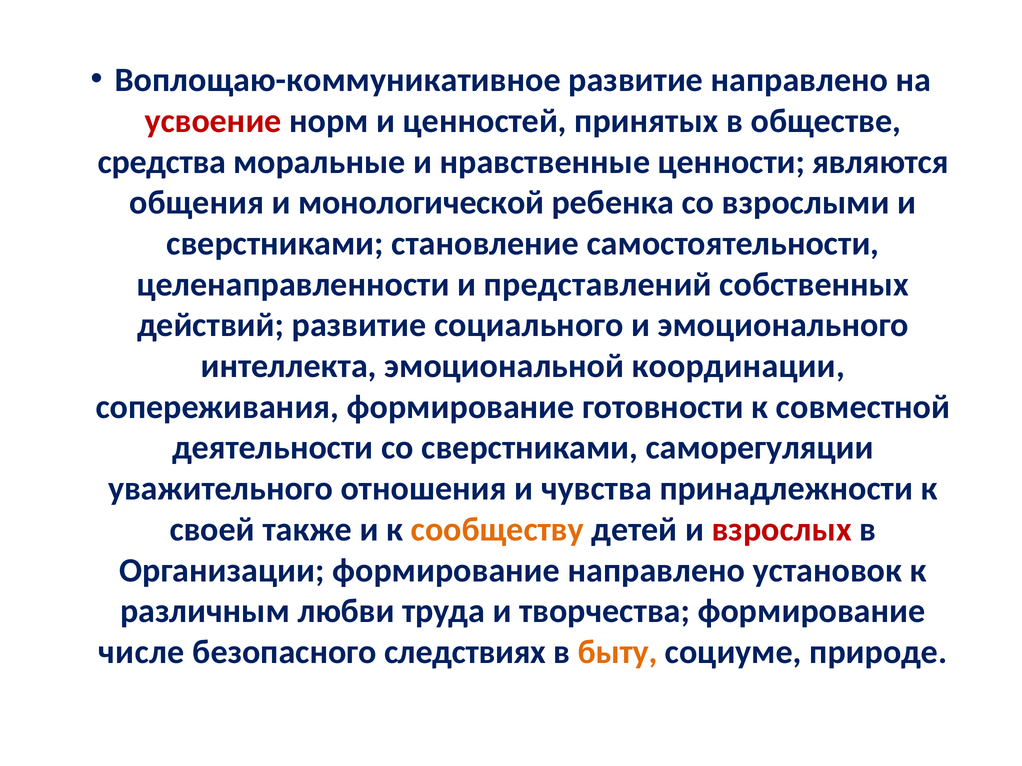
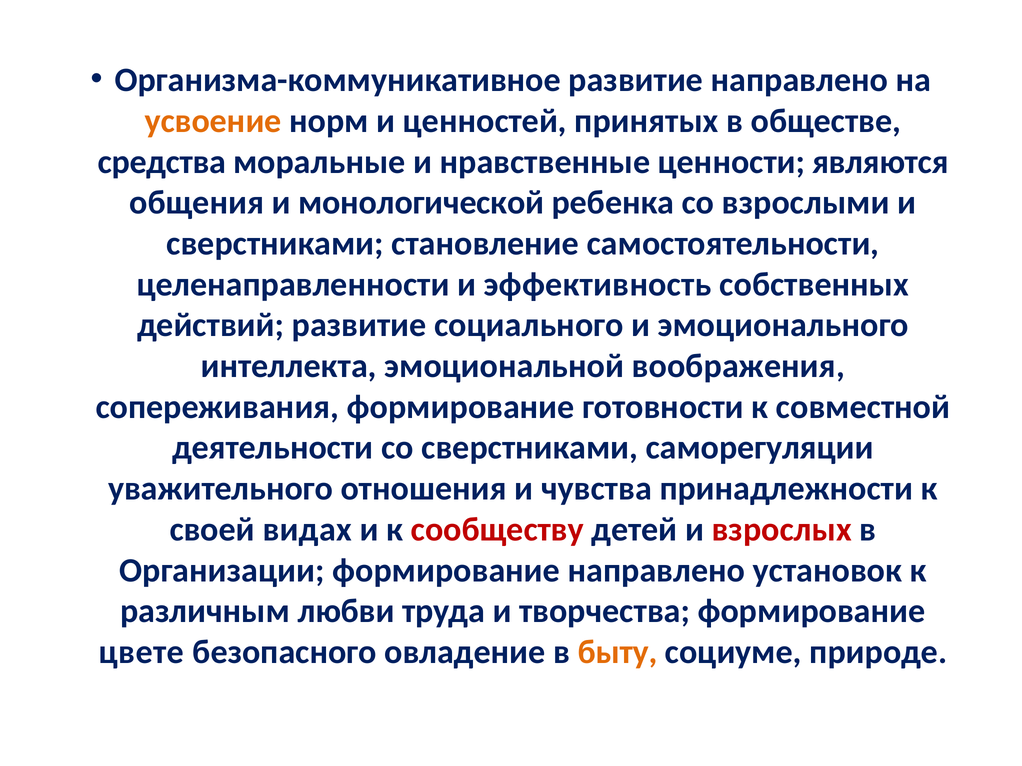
Воплощаю-коммуникативное: Воплощаю-коммуникативное -> Организма-коммуникативное (338, 80)
усвоение colour: red -> orange (213, 121)
представлений: представлений -> эффективность (598, 285)
координации: координации -> воображения (738, 366)
также: также -> видах (307, 530)
сообществу colour: orange -> red (497, 530)
числе: числе -> цвете (141, 652)
следствиях: следствиях -> овладение (465, 652)
